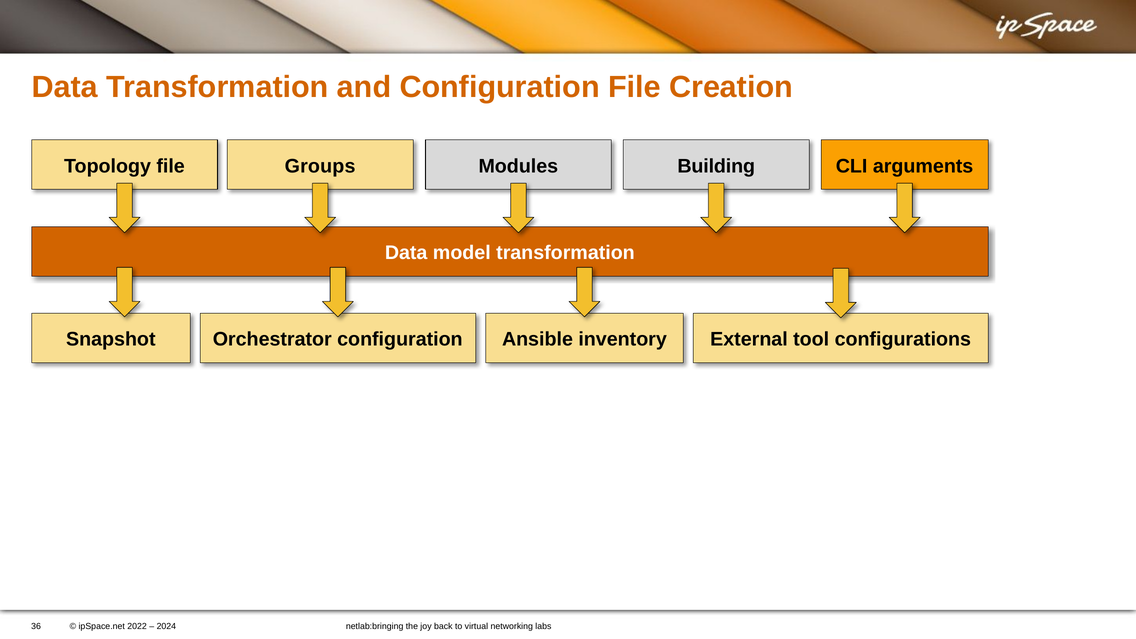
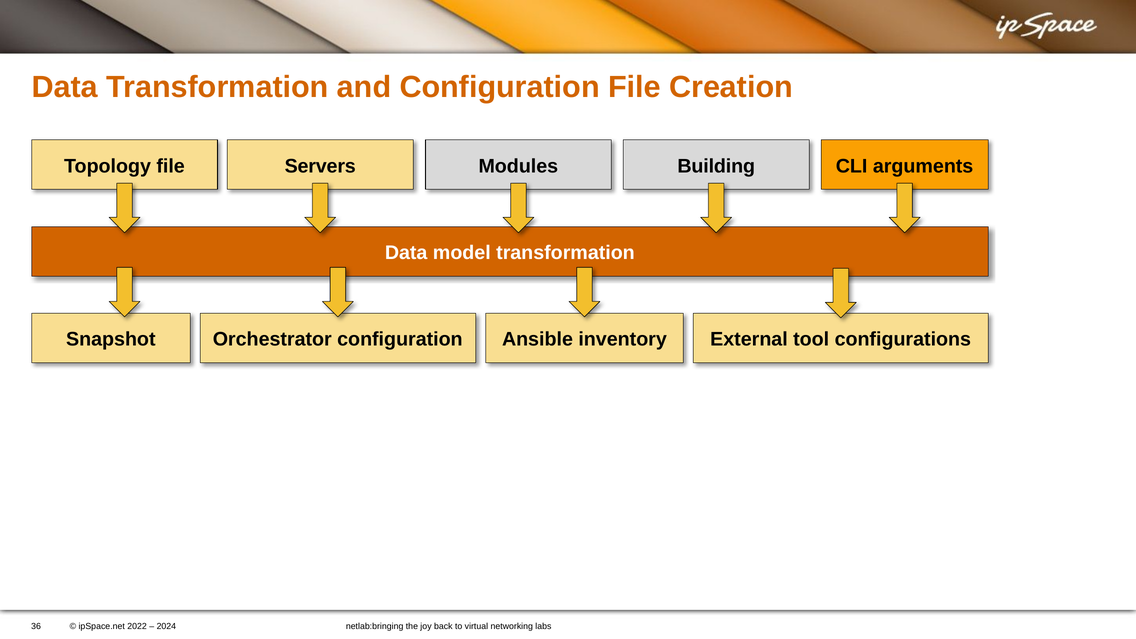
Groups: Groups -> Servers (320, 166)
